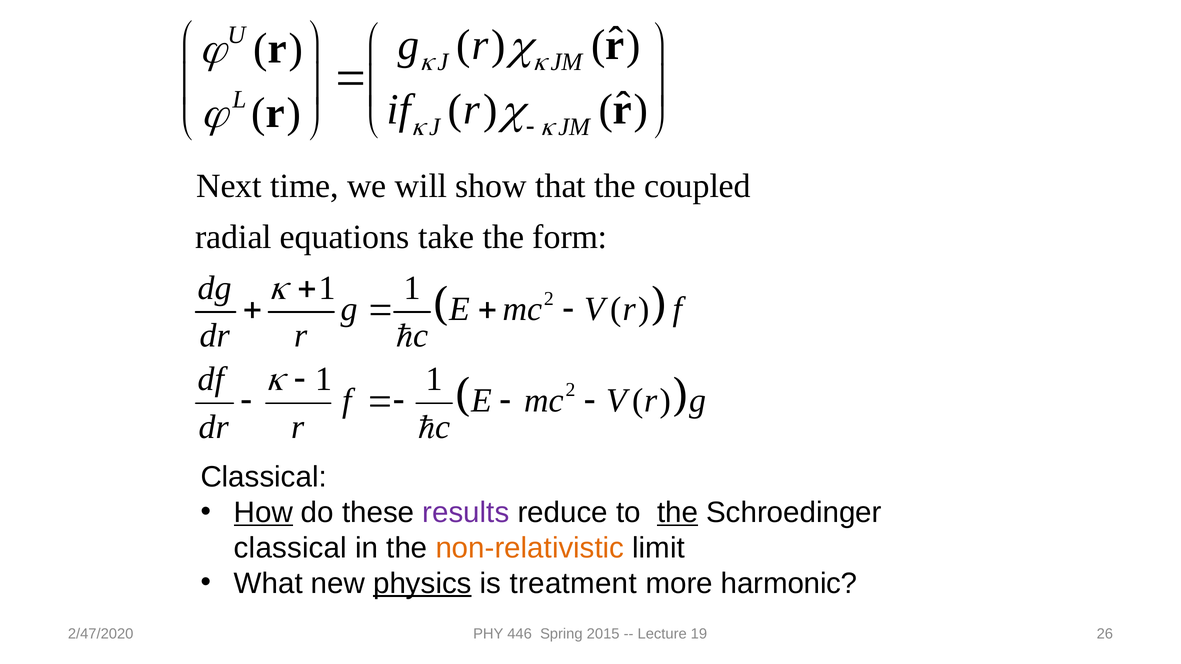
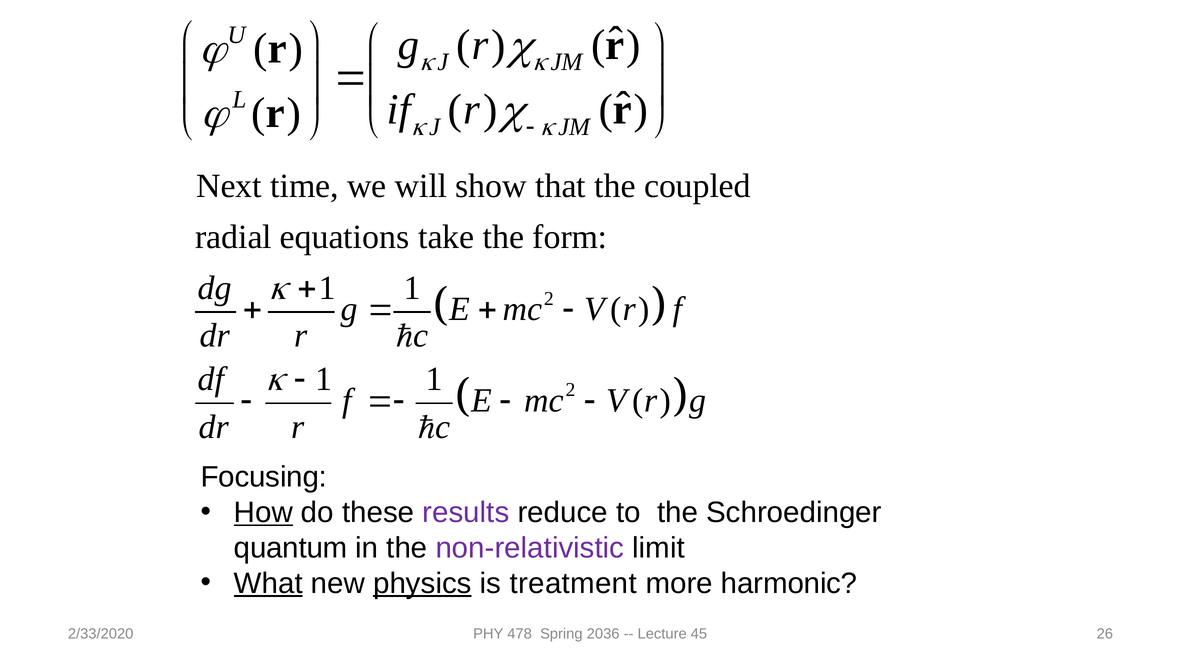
Classical: Classical -> Focusing (264, 477)
the underline: present -> none (677, 513)
classical: classical -> quantum (291, 548)
non-relativistic colour: orange -> purple (530, 548)
What underline: none -> present (268, 584)
2/47/2020: 2/47/2020 -> 2/33/2020 (101, 634)
446: 446 -> 478 (520, 634)
2015: 2015 -> 2036 (603, 634)
19: 19 -> 45 (699, 634)
